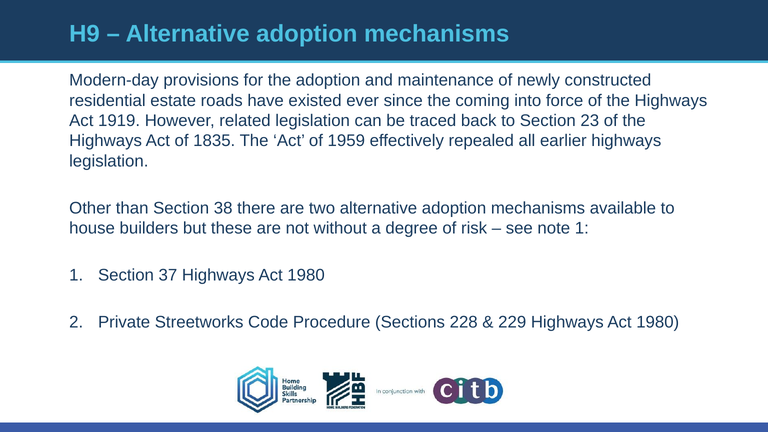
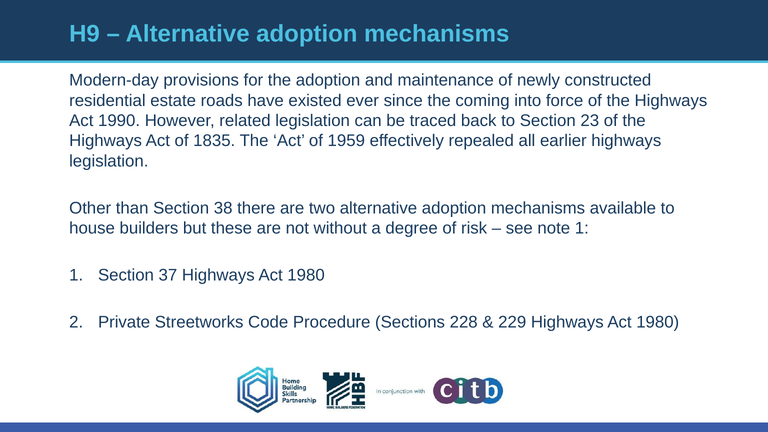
1919: 1919 -> 1990 (119, 121)
